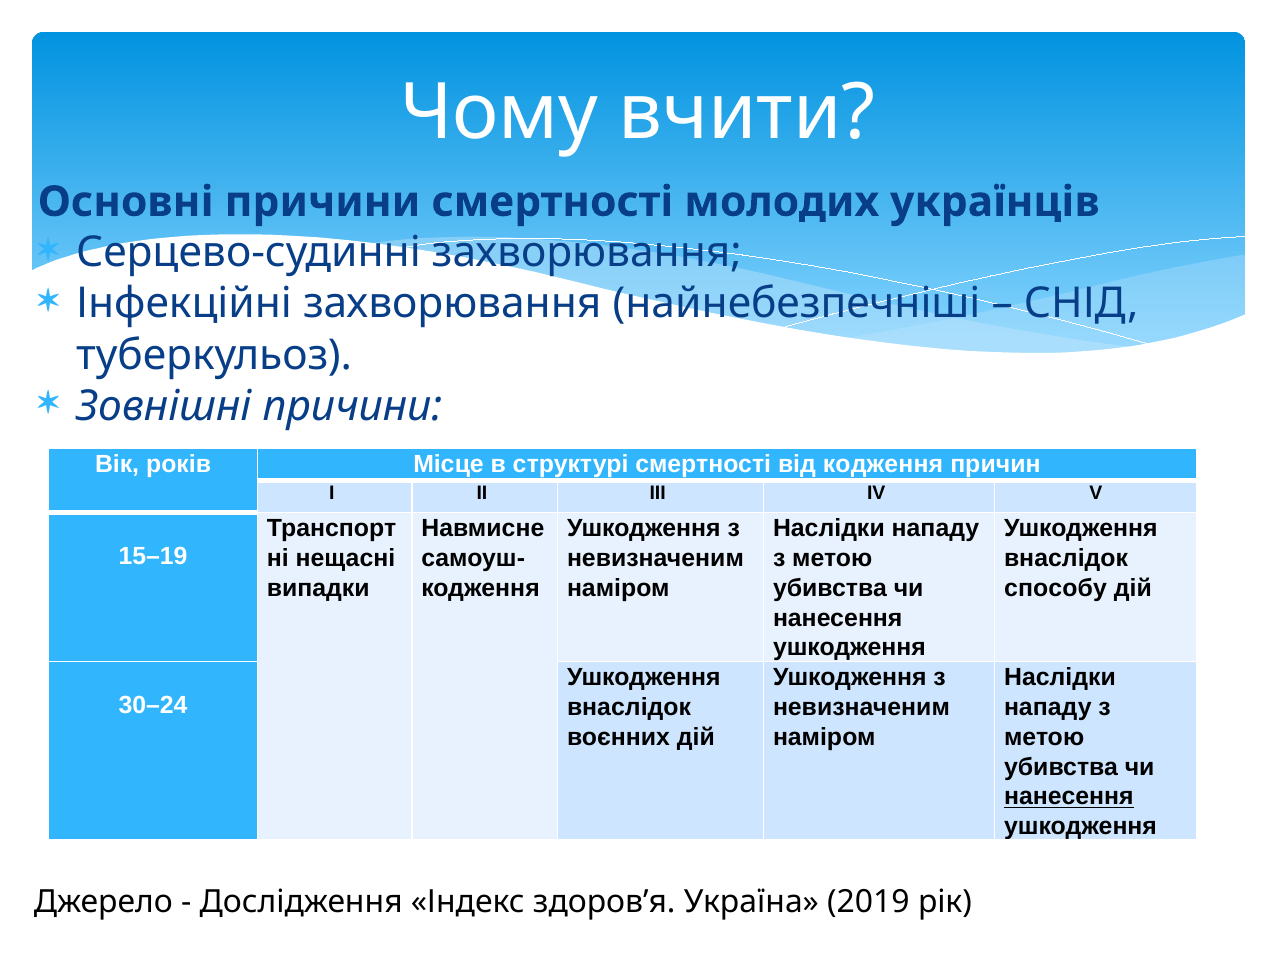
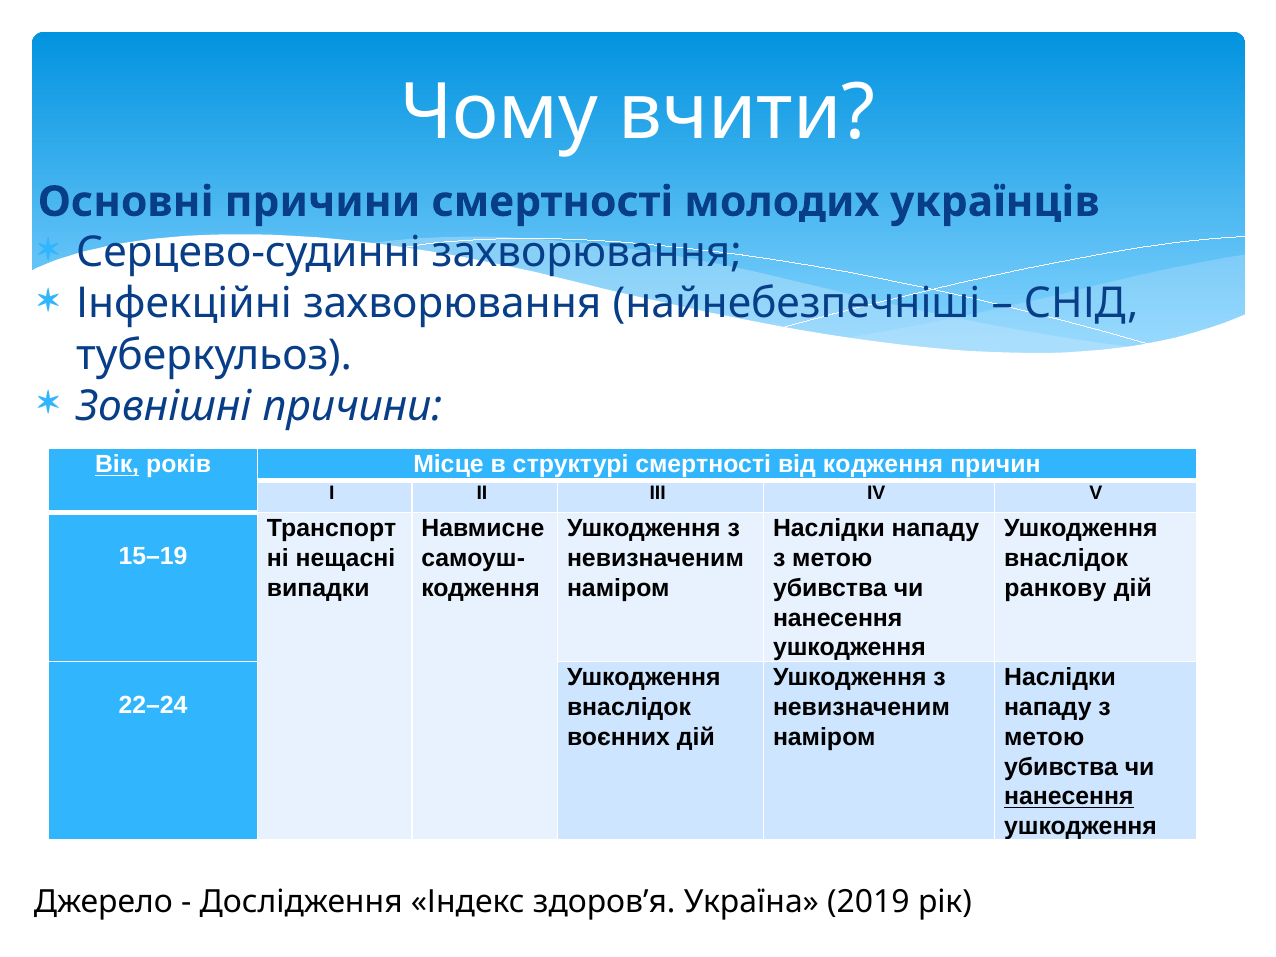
Вік underline: none -> present (117, 465)
способу: способу -> ранкову (1055, 588)
30–24: 30–24 -> 22–24 (153, 705)
